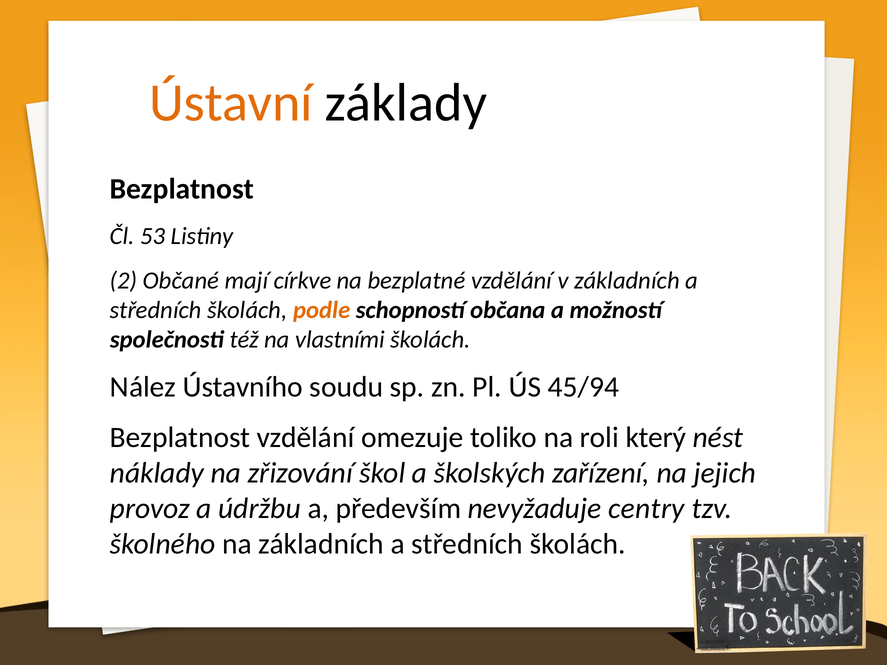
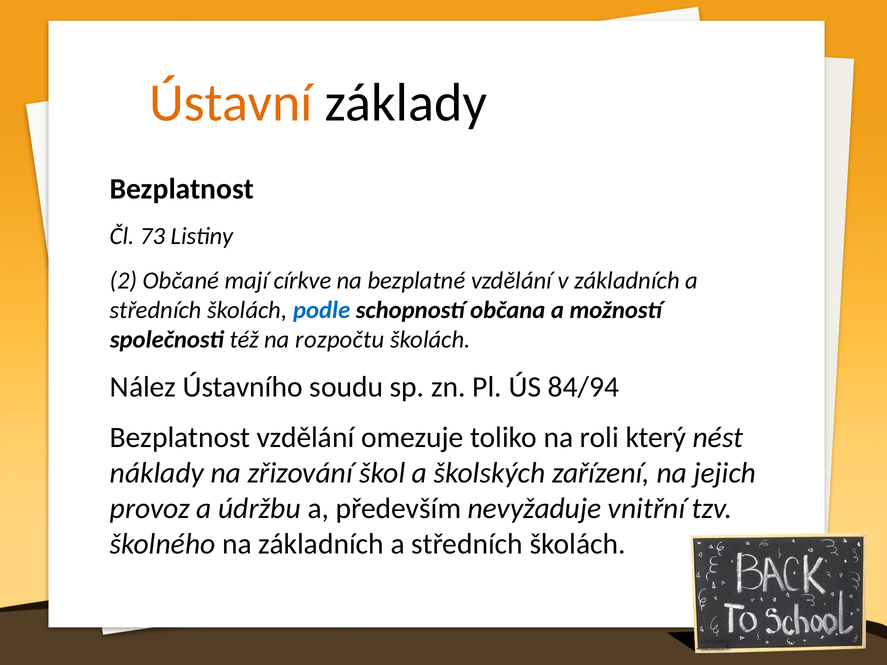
53: 53 -> 73 (153, 236)
podle colour: orange -> blue (322, 310)
vlastními: vlastními -> rozpočtu (340, 340)
45/94: 45/94 -> 84/94 (584, 387)
centry: centry -> vnitřní (647, 509)
